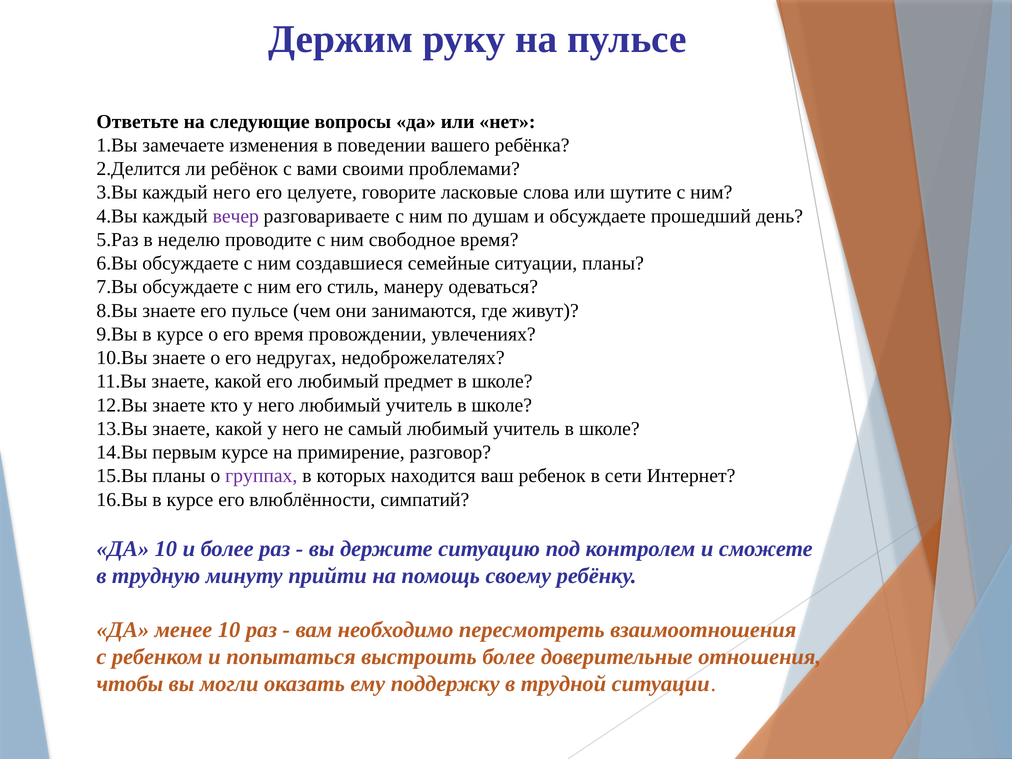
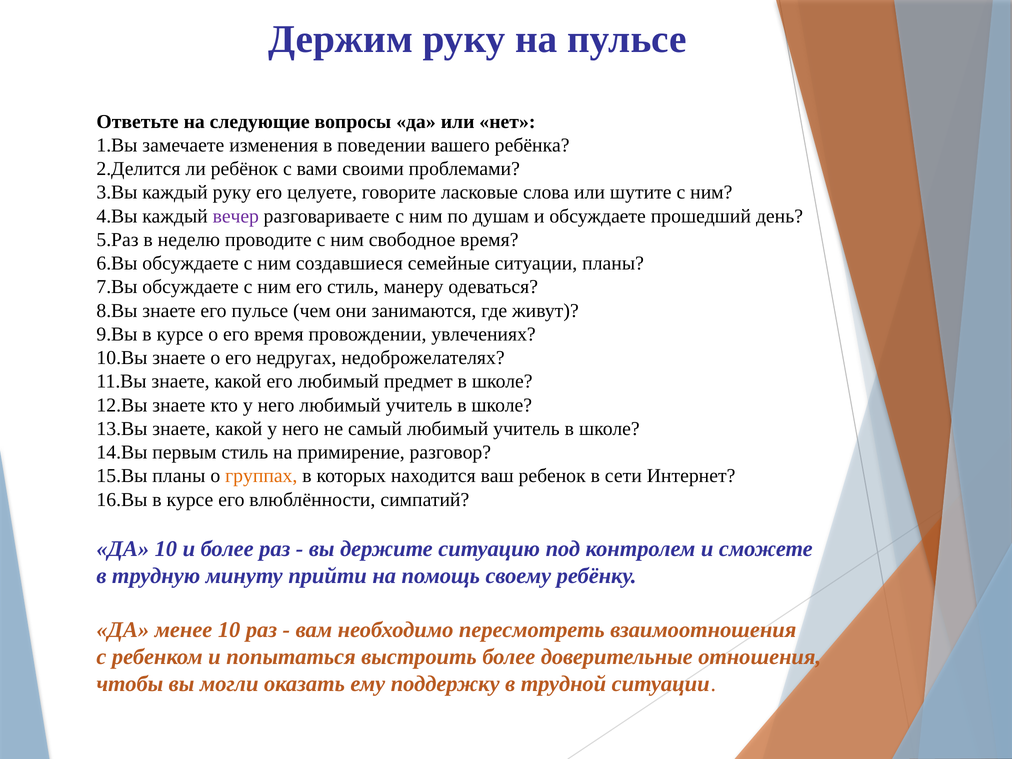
каждый него: него -> руку (232, 192)
первым курсе: курсе -> стиль (245, 452)
группах colour: purple -> orange (261, 476)
